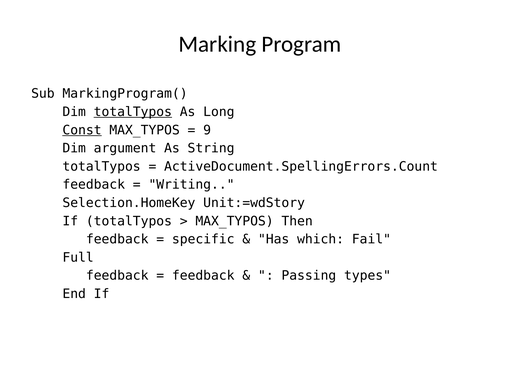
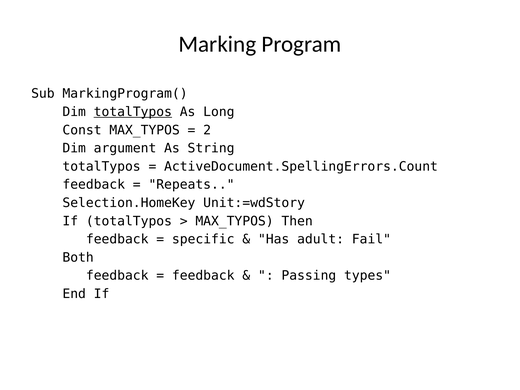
Const underline: present -> none (82, 130)
9: 9 -> 2 (207, 130)
Writing: Writing -> Repeats (192, 185)
which: which -> adult (321, 239)
Full: Full -> Both (78, 257)
